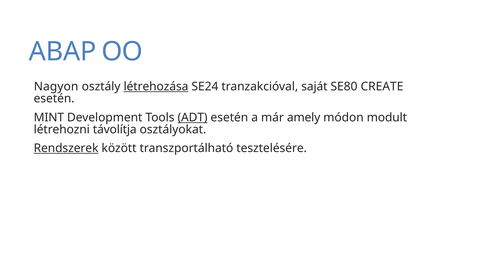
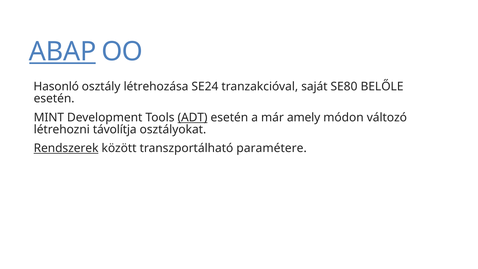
ABAP underline: none -> present (63, 51)
Nagyon: Nagyon -> Hasonló (56, 86)
létrehozása underline: present -> none (156, 86)
CREATE: CREATE -> BELŐLE (382, 86)
modult: modult -> változó (387, 117)
tesztelésére: tesztelésére -> paramétere (272, 148)
